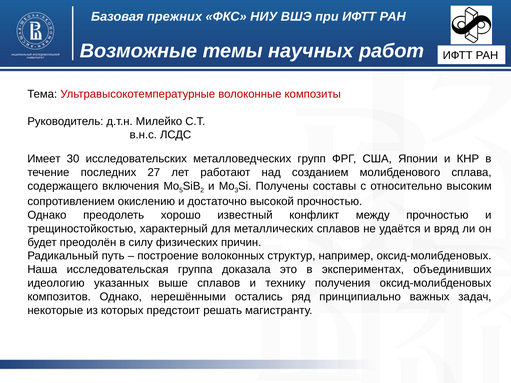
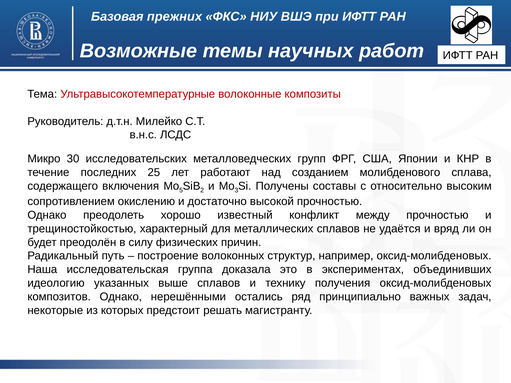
Имеет: Имеет -> Микро (44, 159)
27: 27 -> 25 (154, 172)
